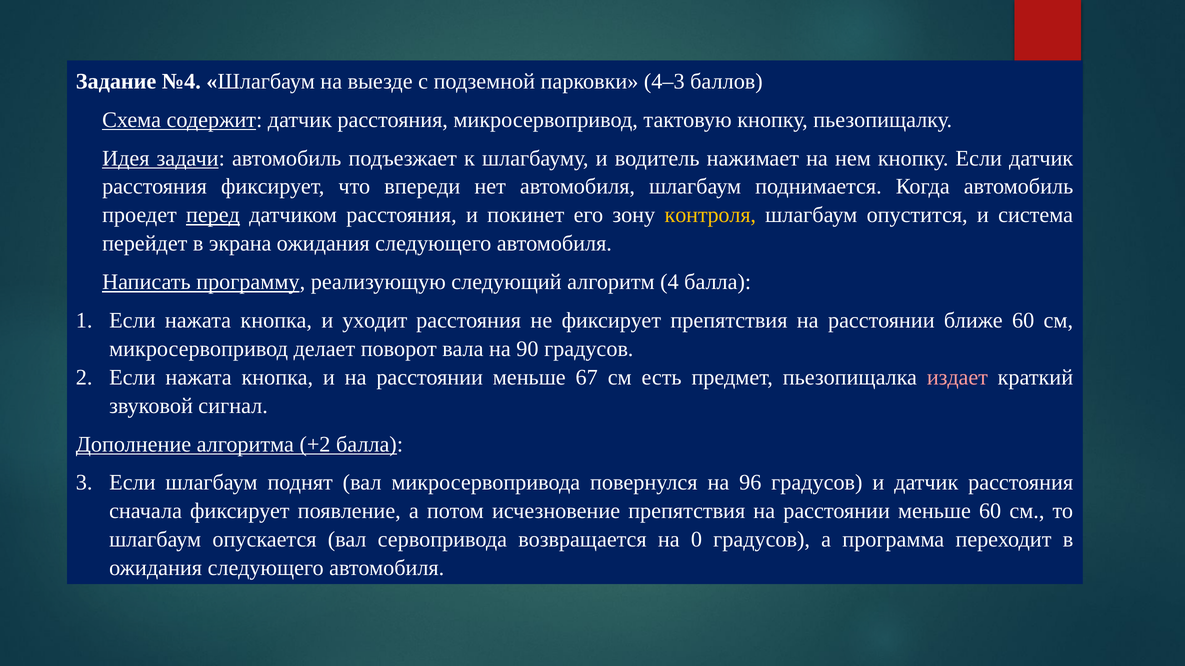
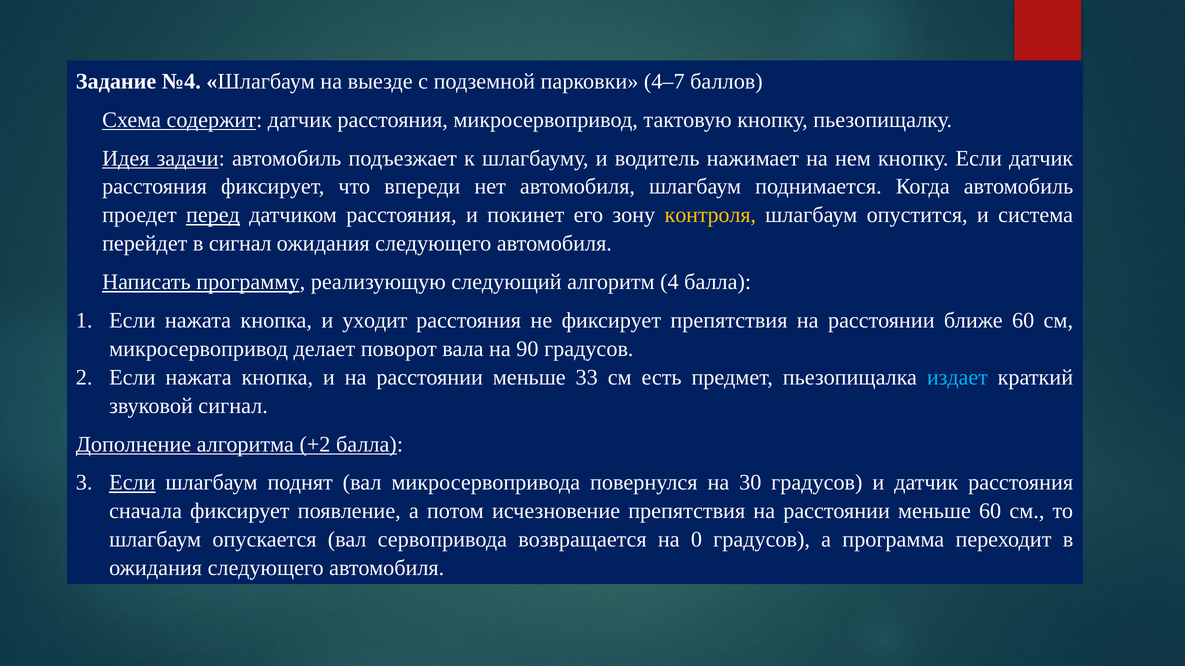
4–3: 4–3 -> 4–7 (664, 82)
в экрана: экрана -> сигнал (240, 244)
67: 67 -> 33 (587, 378)
издает colour: pink -> light blue (957, 378)
Если underline: none -> present (132, 483)
96: 96 -> 30 (750, 483)
